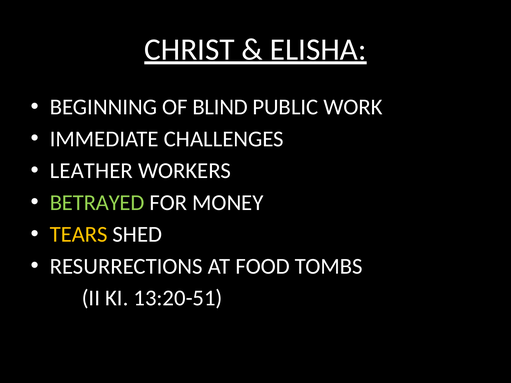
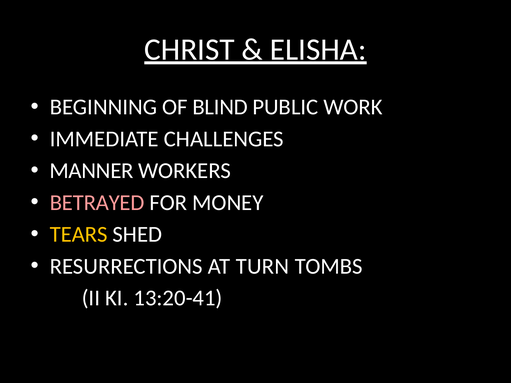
LEATHER: LEATHER -> MANNER (92, 171)
BETRAYED colour: light green -> pink (97, 203)
FOOD: FOOD -> TURN (262, 266)
13:20-51: 13:20-51 -> 13:20-41 (178, 298)
